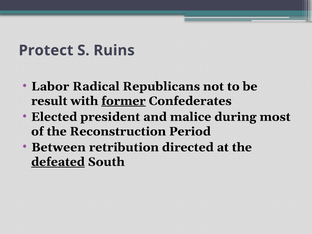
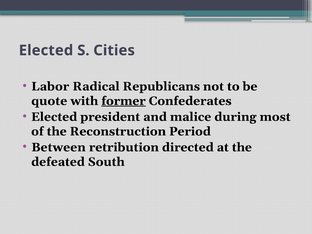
Protect: Protect -> Elected (46, 50)
Ruins: Ruins -> Cities (114, 50)
result: result -> quote (49, 101)
defeated underline: present -> none (58, 162)
